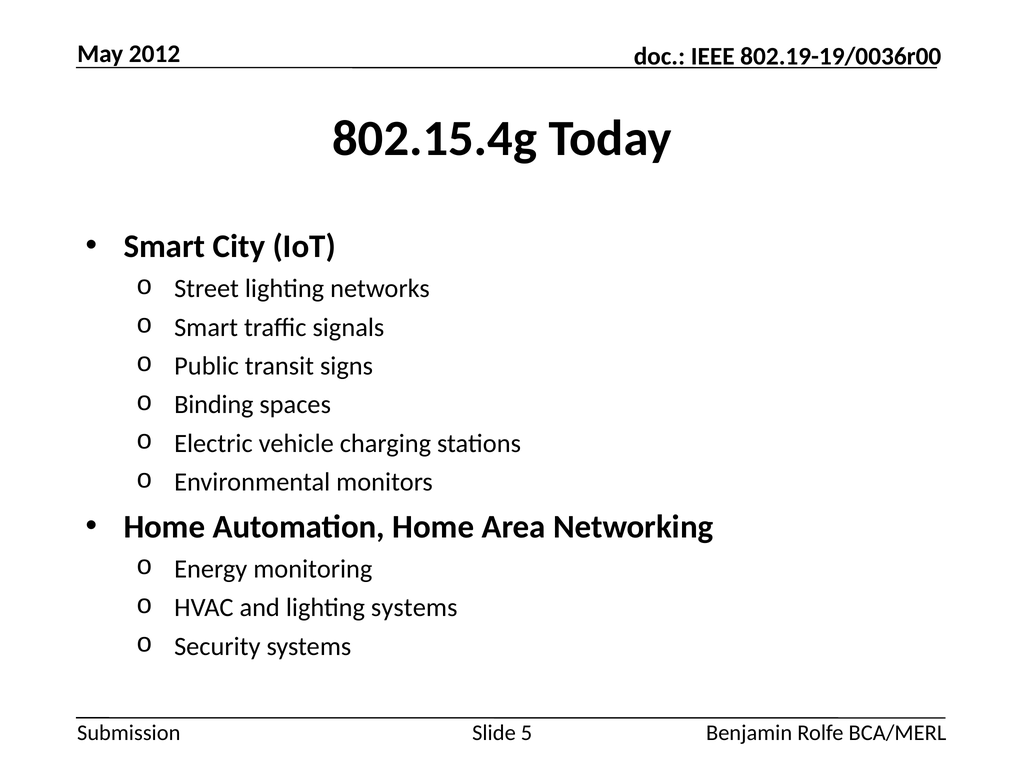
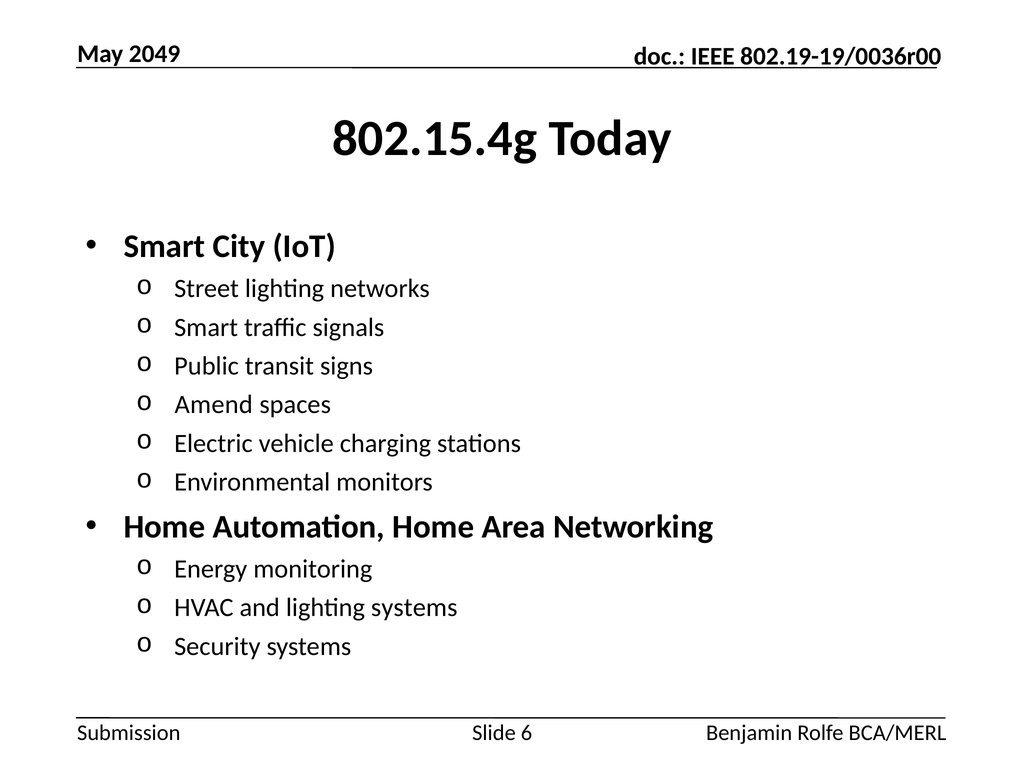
2012: 2012 -> 2049 (155, 54)
Binding: Binding -> Amend (214, 405)
5: 5 -> 6 (526, 732)
